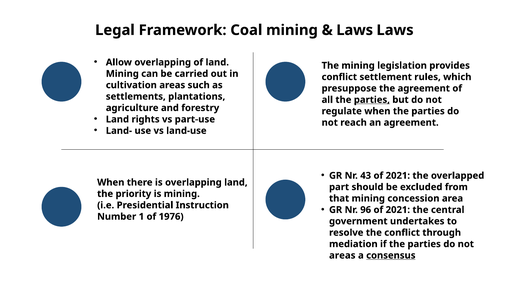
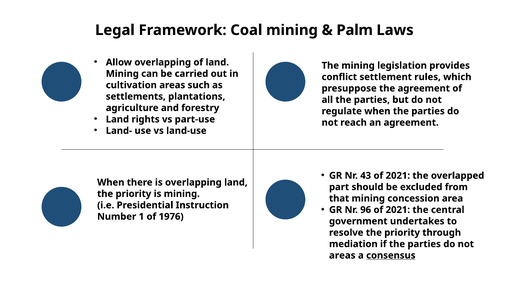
Laws: Laws -> Palm (355, 30)
parties underline: present -> none (372, 100)
resolve the conflict: conflict -> priority (402, 233)
